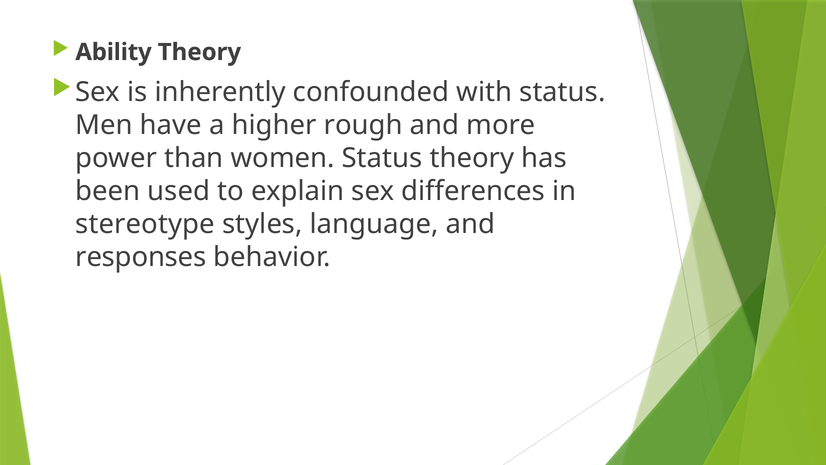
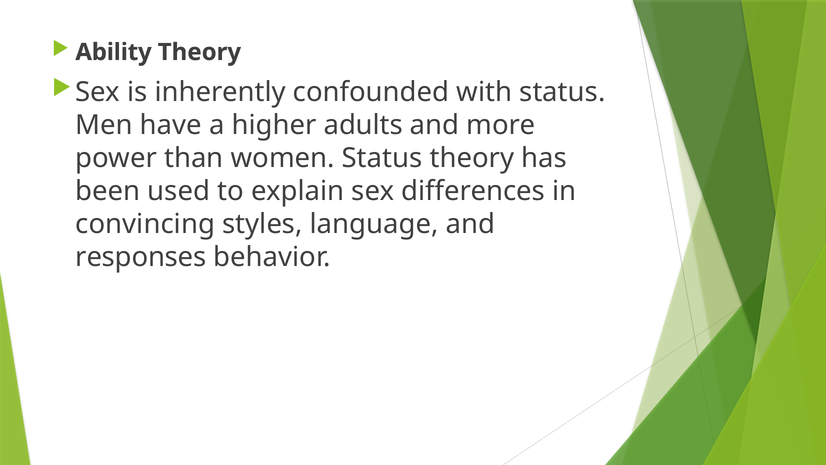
rough: rough -> adults (363, 125)
stereotype: stereotype -> convincing (145, 224)
